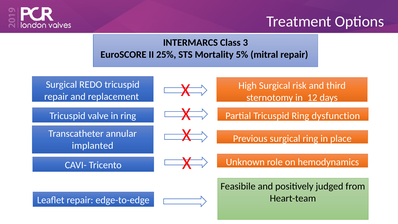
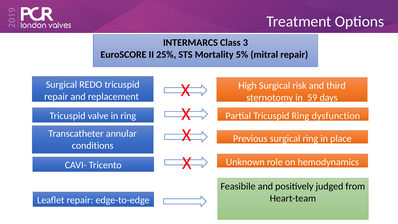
12: 12 -> 59 (312, 98)
implanted: implanted -> conditions (93, 146)
